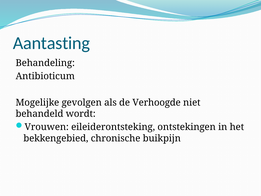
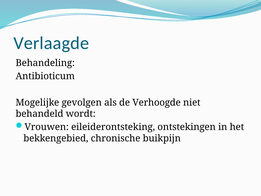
Aantasting: Aantasting -> Verlaagde (51, 43)
